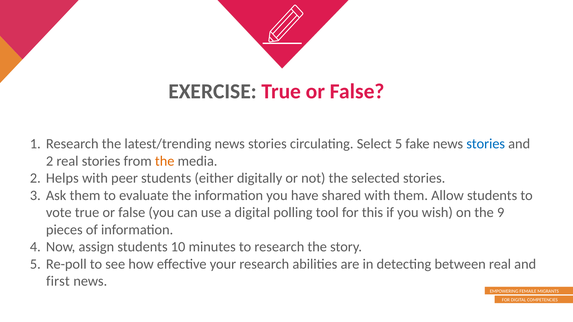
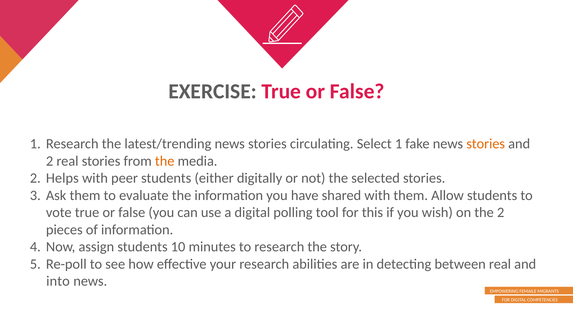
Select 5: 5 -> 1 (399, 144)
stories colour: blue -> orange (486, 144)
the 9: 9 -> 2 (501, 213)
first: first -> into (58, 281)
